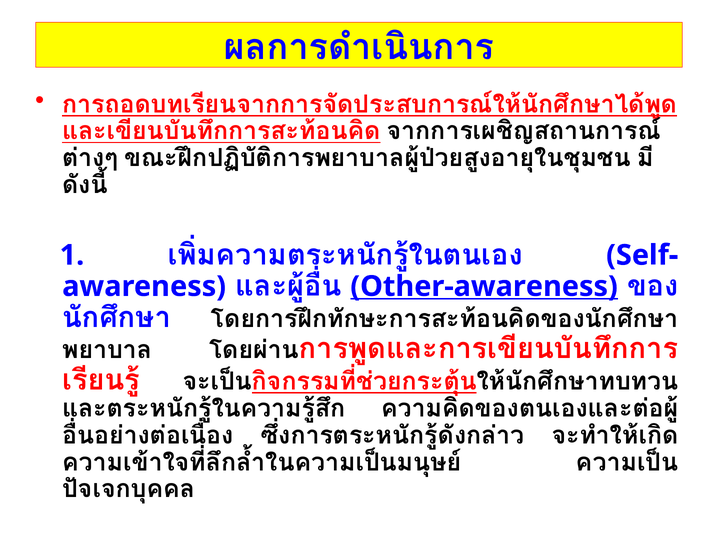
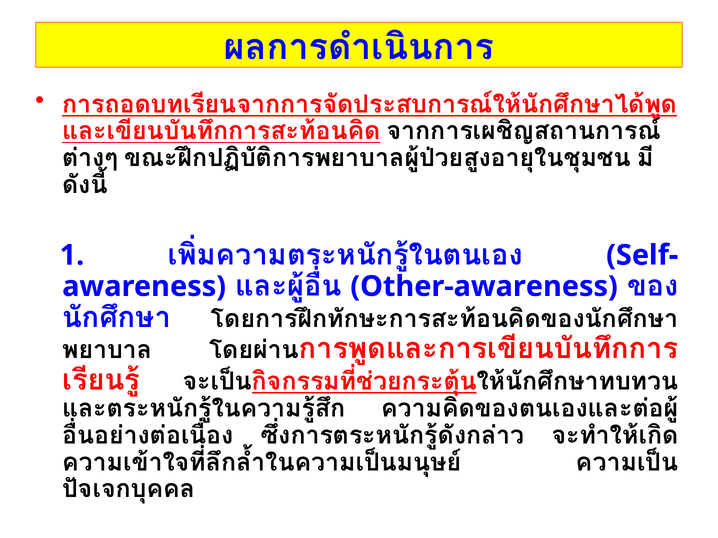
Other-awareness underline: present -> none (484, 287)
